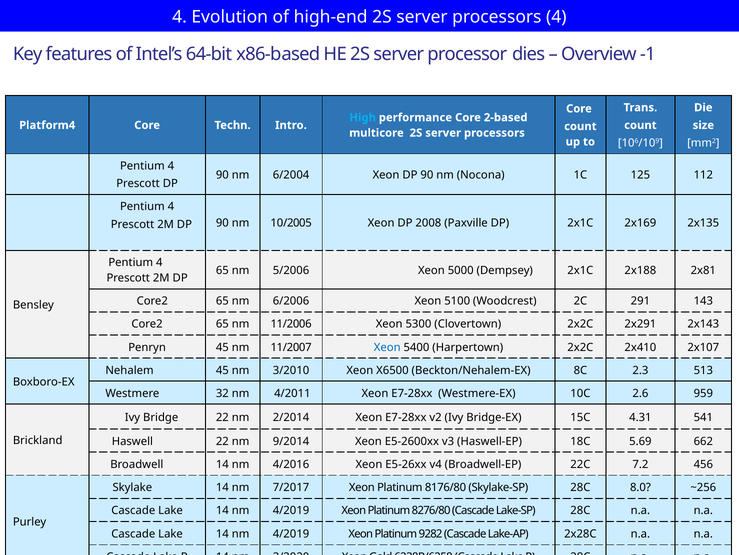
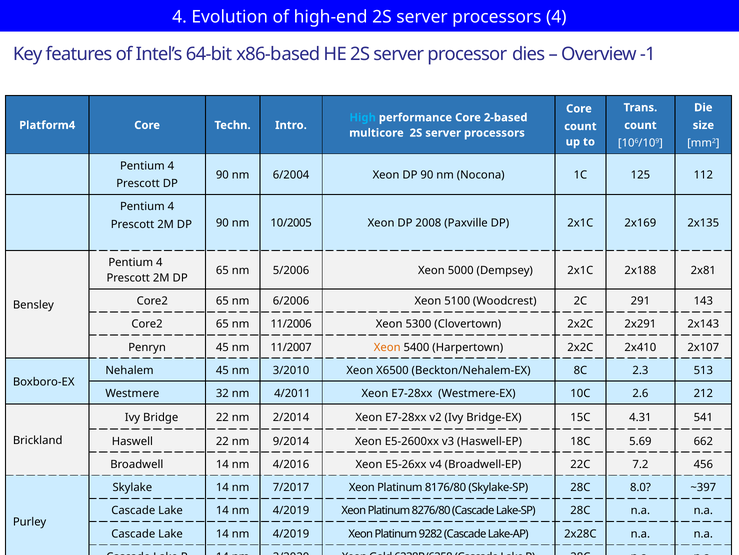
Xeon colour: blue -> orange (387, 347)
959: 959 -> 212 (703, 393)
~256: ~256 -> ~397 (703, 487)
